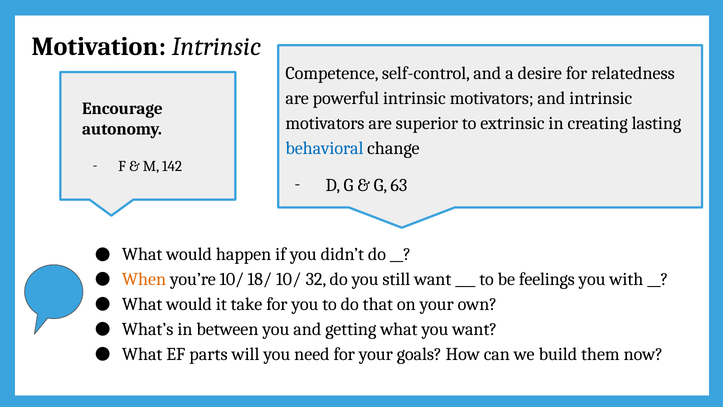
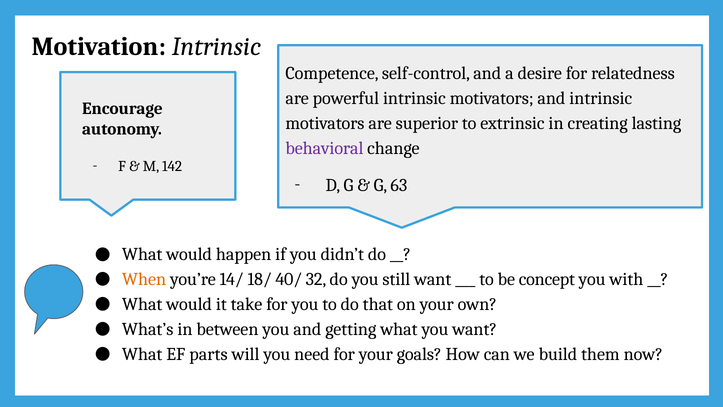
behavioral colour: blue -> purple (324, 148)
you’re 10/: 10/ -> 14/ (232, 279)
18/ 10/: 10/ -> 40/ (289, 279)
feelings: feelings -> concept (547, 279)
